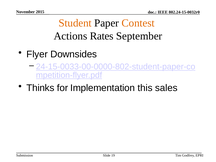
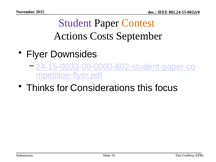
Student colour: orange -> purple (75, 23)
Rates: Rates -> Costs (102, 36)
Implementation: Implementation -> Considerations (103, 88)
sales: sales -> focus (166, 88)
